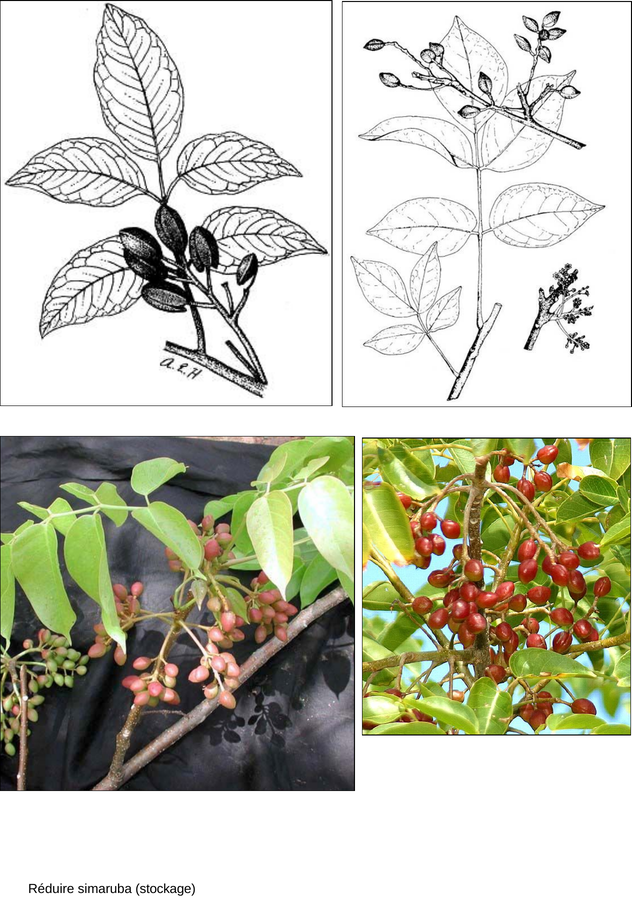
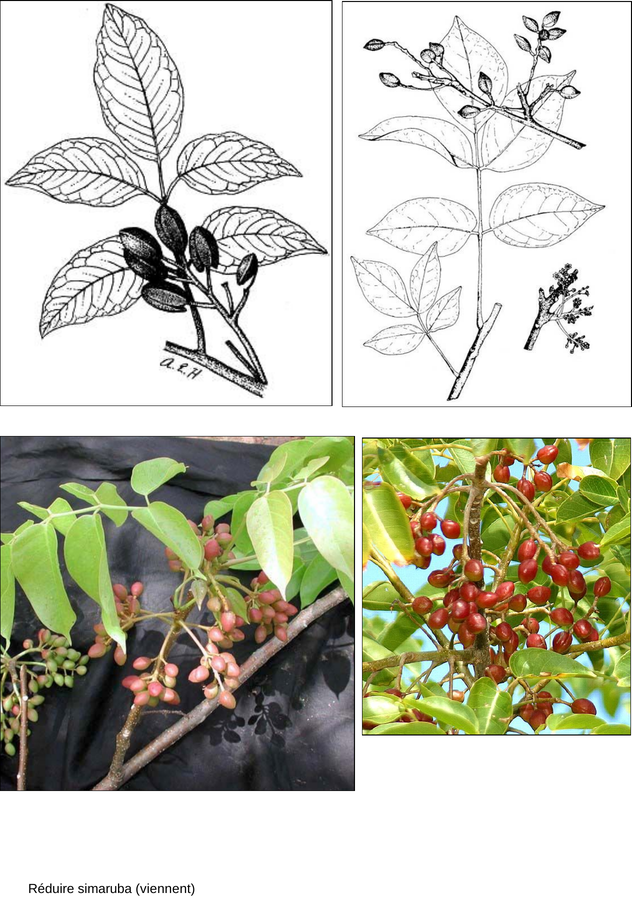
stockage: stockage -> viennent (165, 889)
